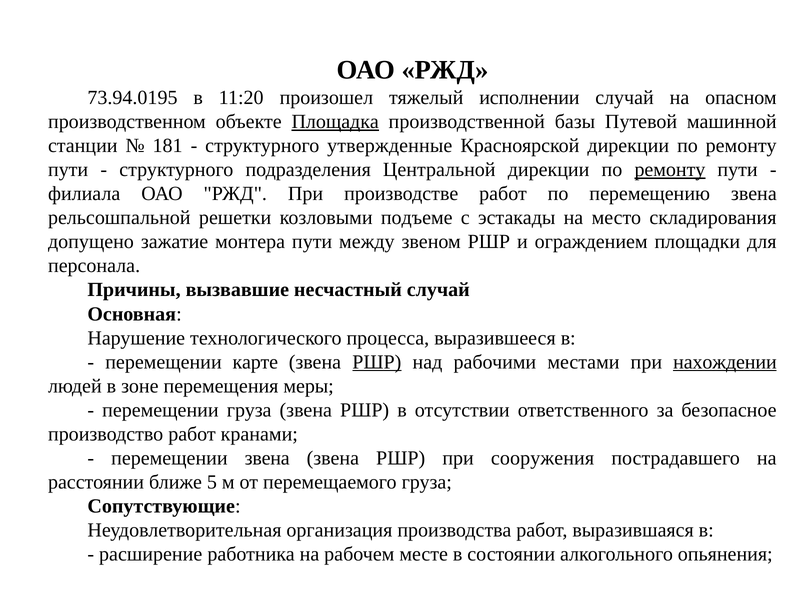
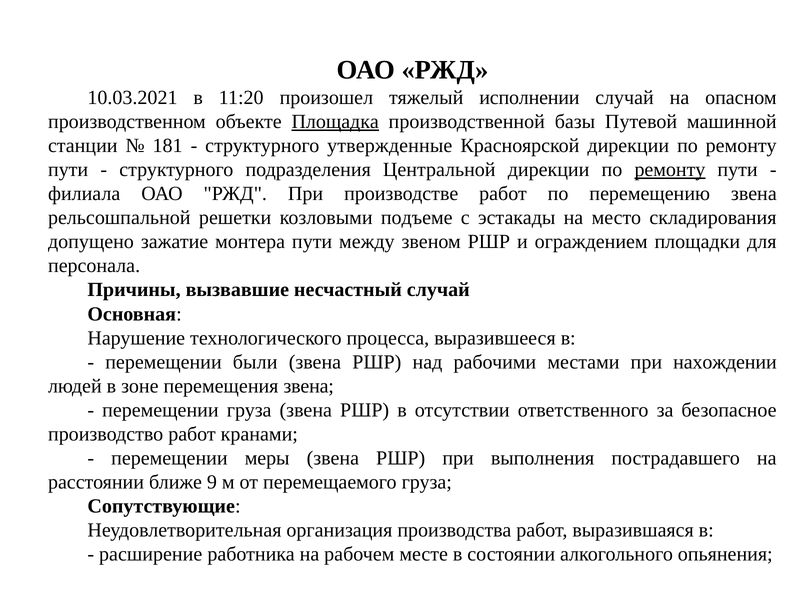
73.94.0195: 73.94.0195 -> 10.03.2021 (132, 98)
карте: карте -> были (255, 362)
РШР underline: present -> none (377, 362)
нахождении underline: present -> none (725, 362)
перемещения меры: меры -> звена (309, 386)
перемещении звена: звена -> меры (267, 458)
сооружения: сооружения -> выполнения (543, 458)
5: 5 -> 9 (212, 482)
